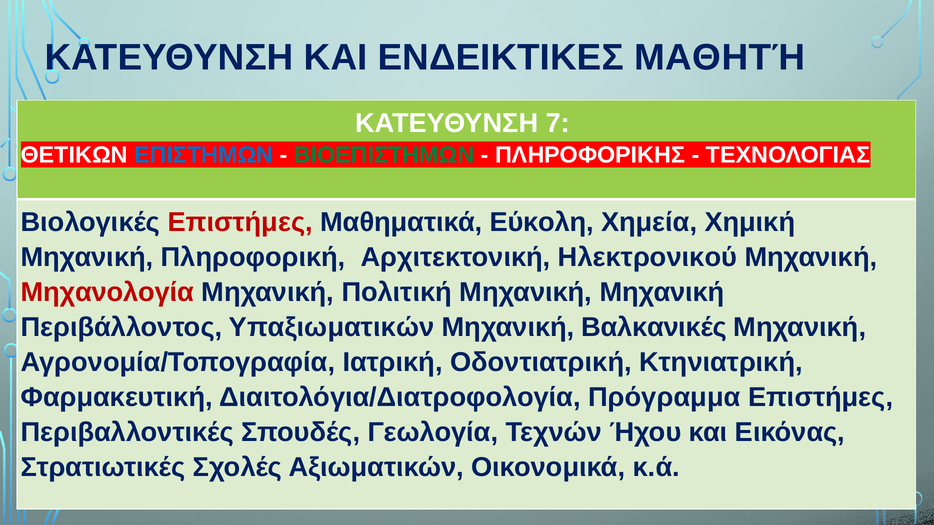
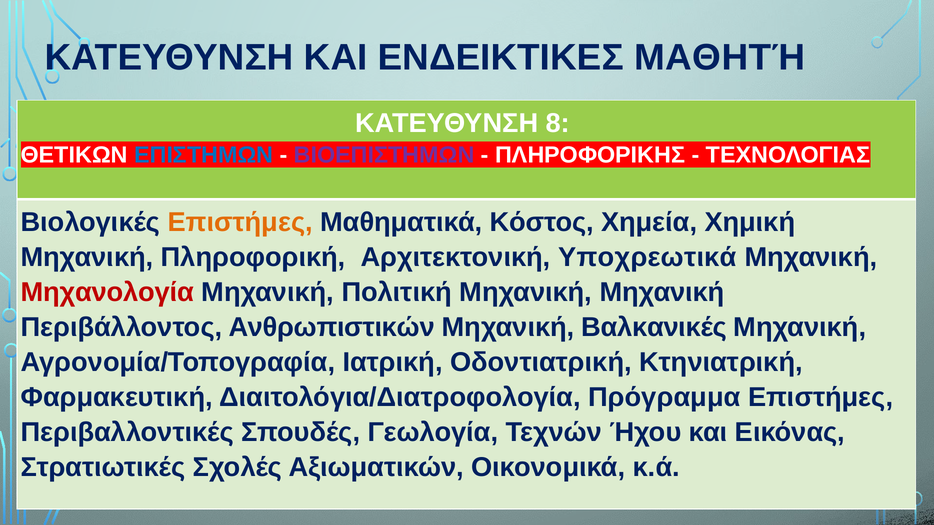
7: 7 -> 8 (558, 123)
ΒΙΟΕΠΙΣΤΗΜΩΝ colour: green -> purple (384, 155)
Επιστήμες colour: red -> orange (240, 222)
Εύκολη: Εύκολη -> Κόστος (542, 222)
Ηλεκτρονικού: Ηλεκτρονικού -> Υποχρεωτικά (647, 257)
Υπαξιωματικών: Υπαξιωματικών -> Ανθρωπιστικών (332, 327)
